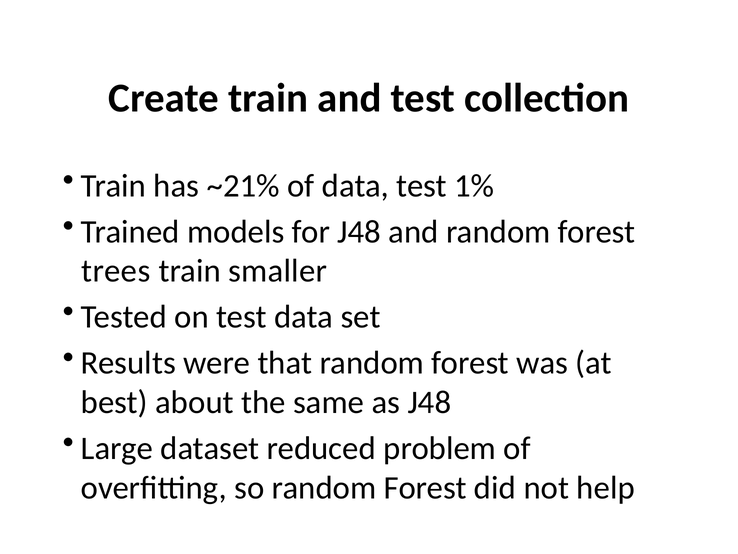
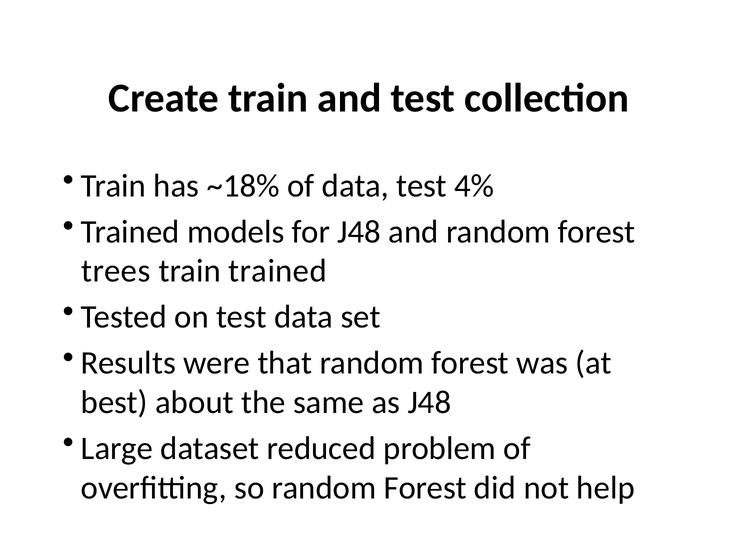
~21%: ~21% -> ~18% (243, 186)
1%: 1% -> 4% (474, 186)
train smaller: smaller -> trained (278, 271)
